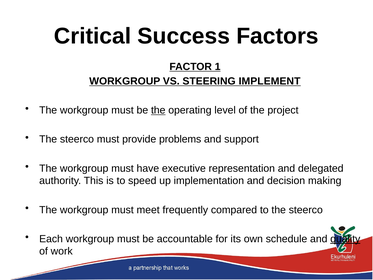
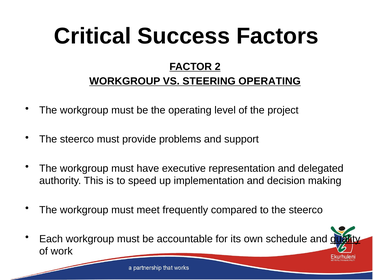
1: 1 -> 2 (218, 67)
STEERING IMPLEMENT: IMPLEMENT -> OPERATING (270, 81)
the underline: present -> none (158, 110)
